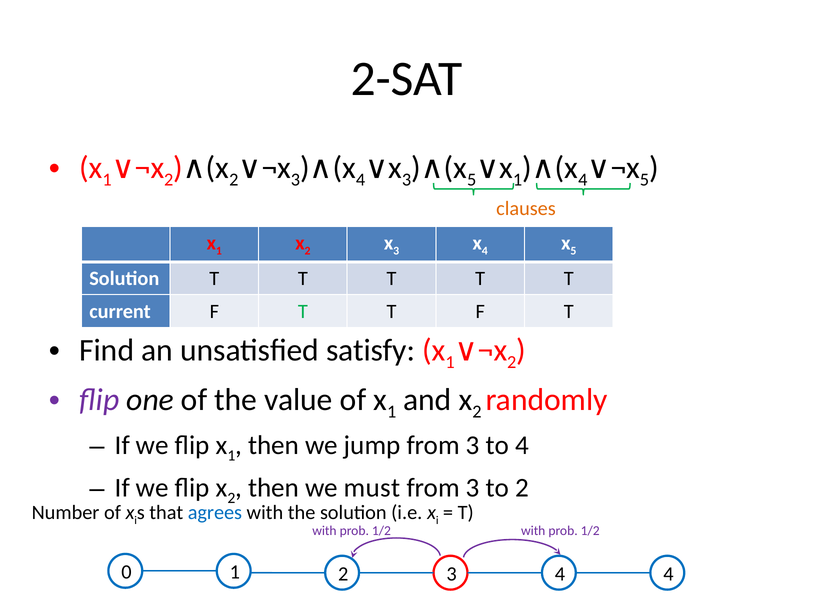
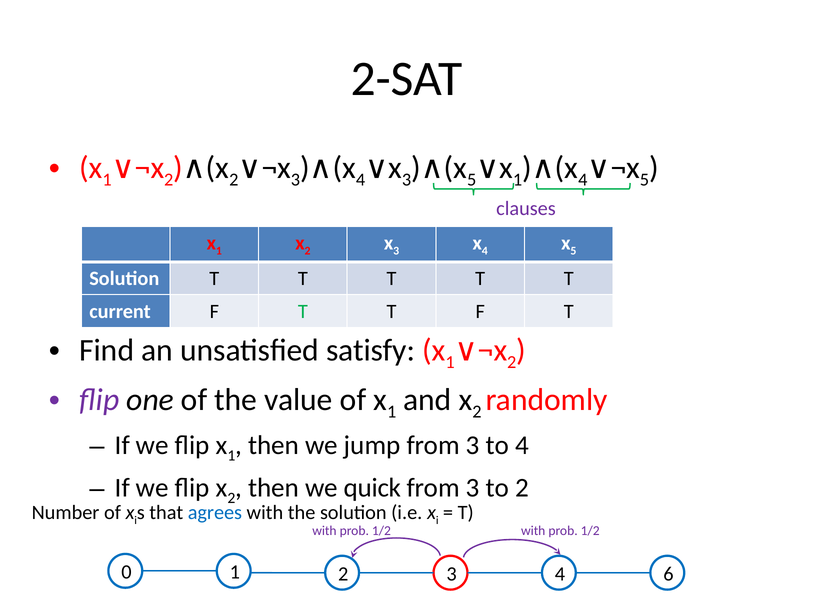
clauses colour: orange -> purple (526, 208)
must: must -> quick (372, 487)
4 4: 4 -> 6 (668, 574)
